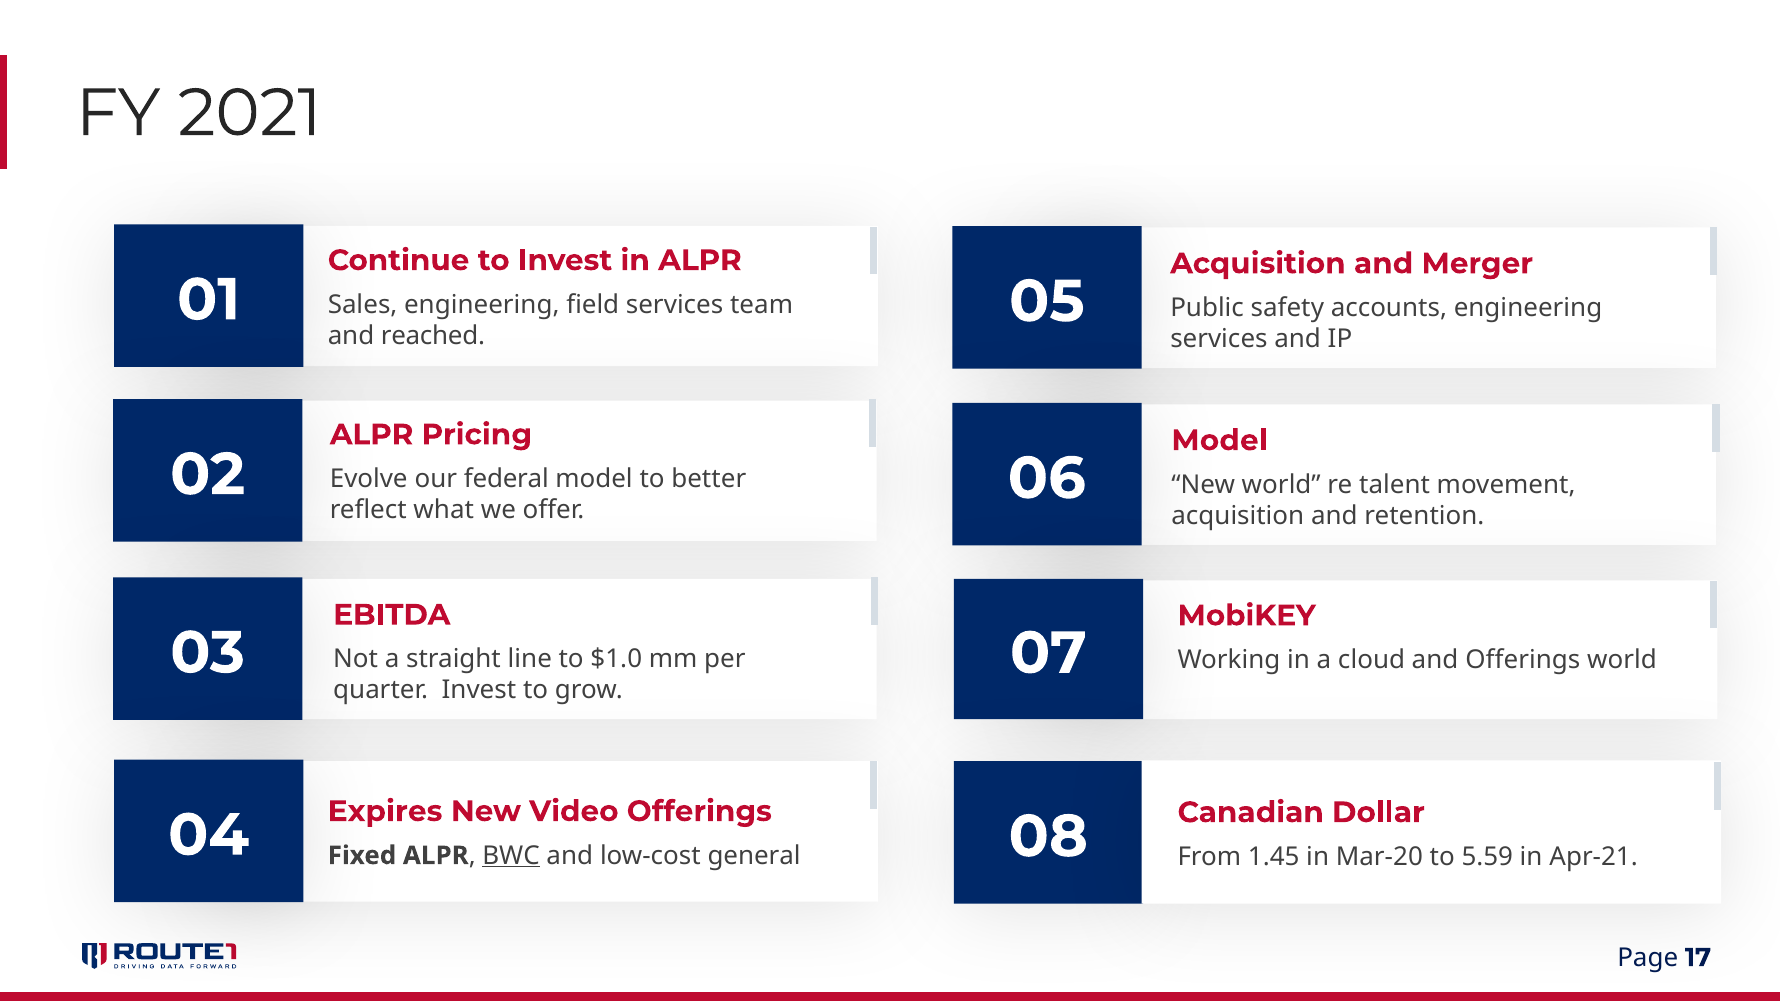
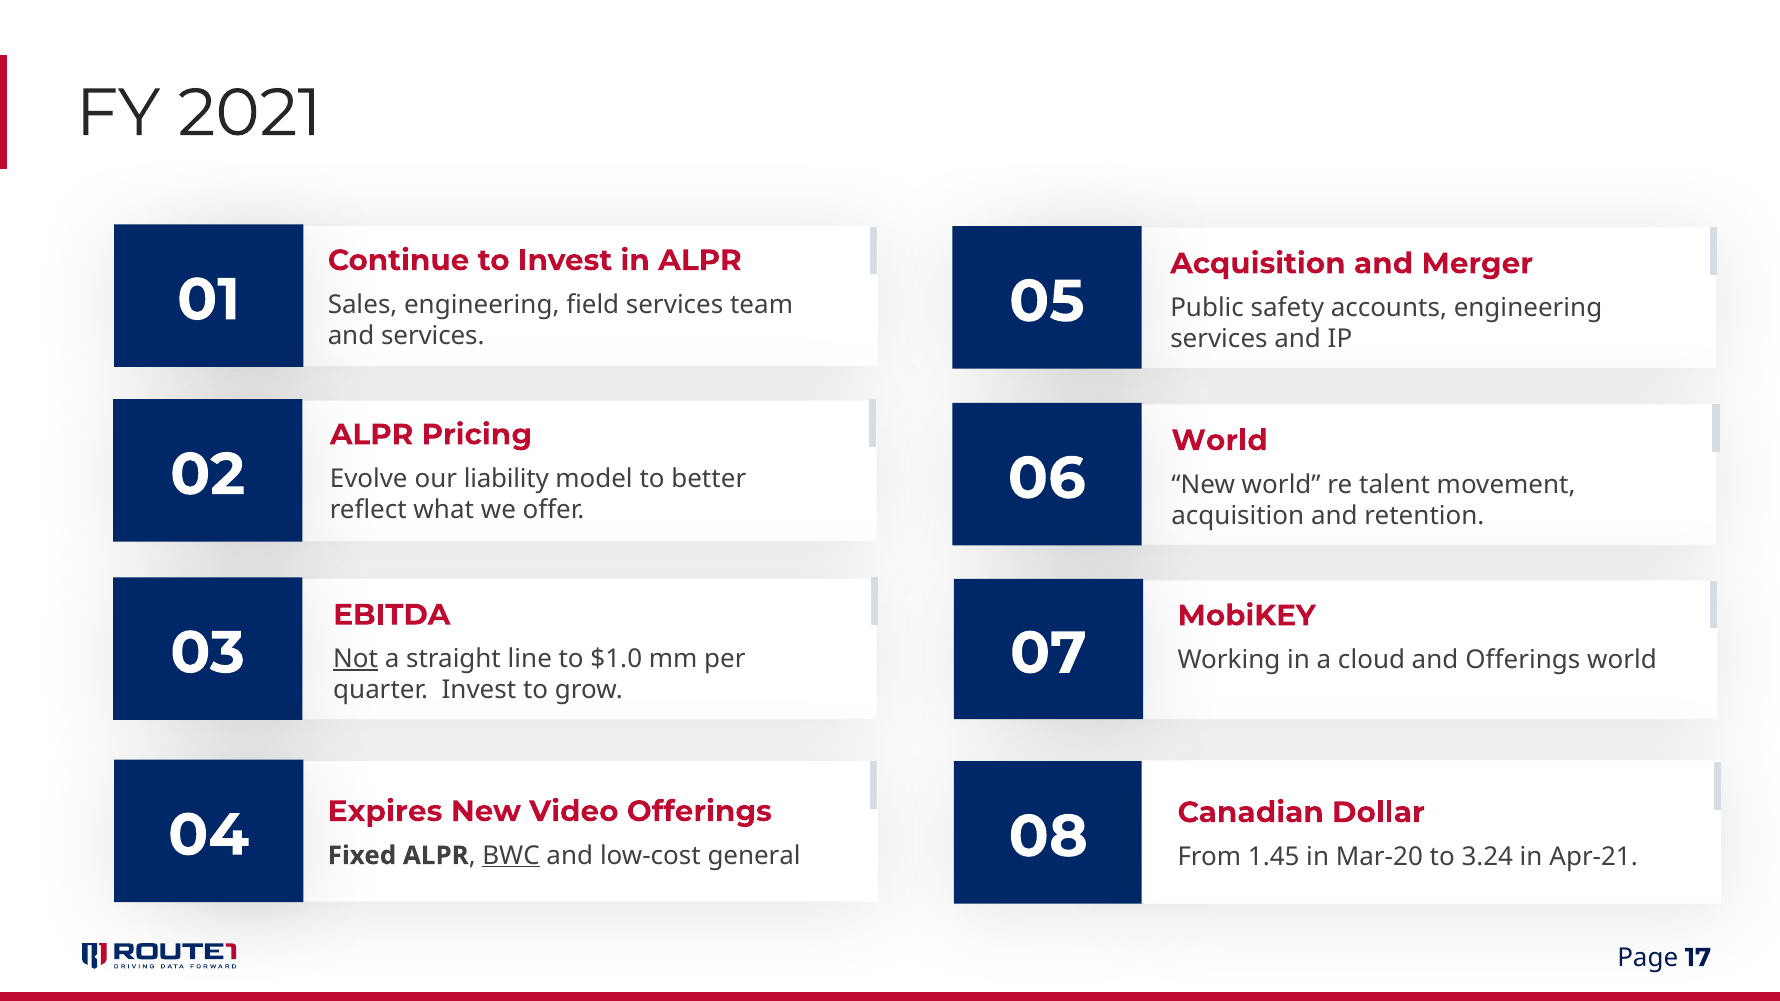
and reached: reached -> services (433, 336)
Model: Model -> World (1220, 441)
federal: federal -> liability (506, 479)
Not underline: none -> present (356, 659)
5.59: 5.59 -> 3.24 (1487, 857)
